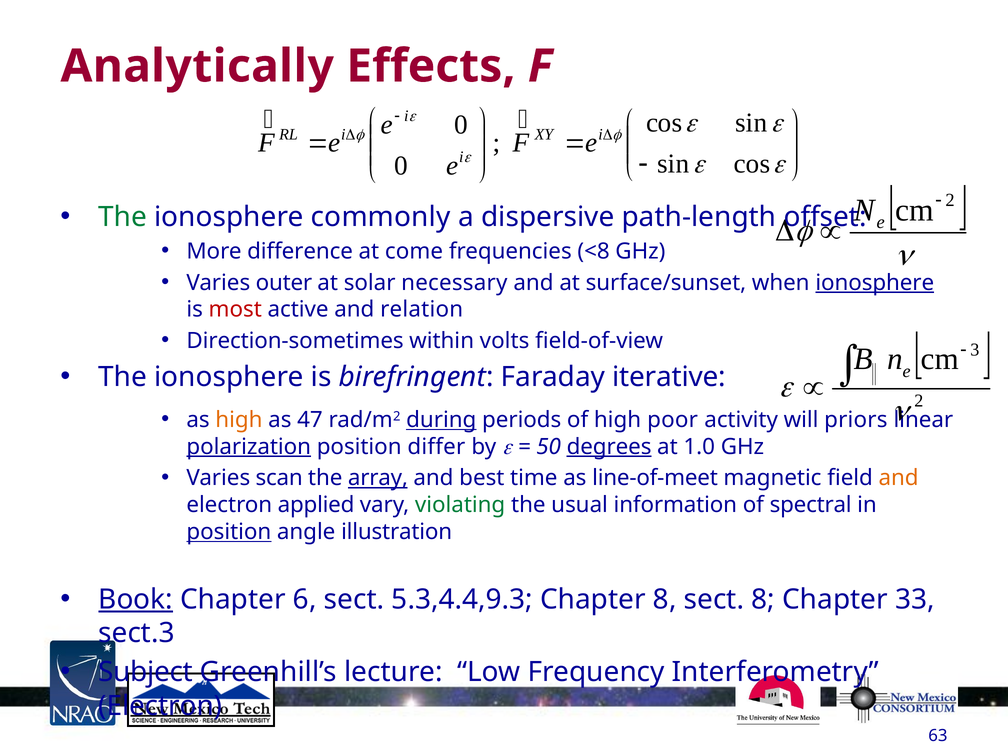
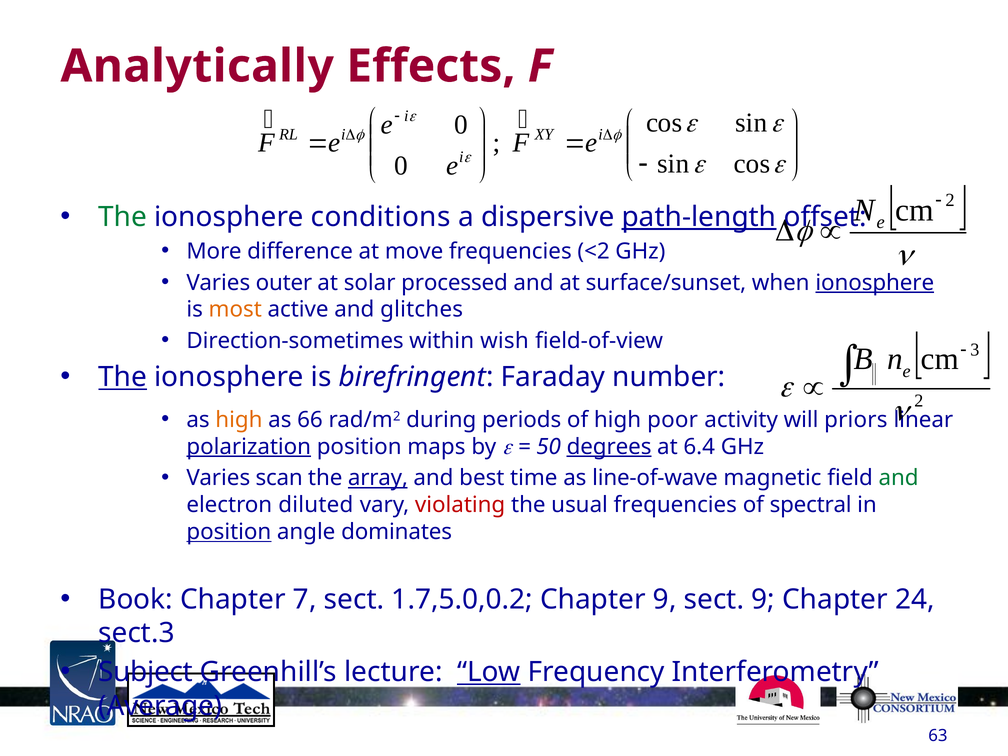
commonly: commonly -> conditions (381, 217)
path-length underline: none -> present (699, 217)
come: come -> move (414, 251)
<8: <8 -> <2 (594, 251)
necessary: necessary -> processed (455, 283)
most colour: red -> orange (235, 310)
relation: relation -> glitches (422, 310)
volts: volts -> wish (504, 341)
The underline: none -> present (123, 377)
iterative: iterative -> number (669, 377)
47: 47 -> 66 (310, 420)
during underline: present -> none (441, 420)
differ: differ -> maps (436, 447)
1.0: 1.0 -> 6.4 (699, 447)
line-of-meet: line-of-meet -> line-of-wave (655, 478)
and colour: orange -> green (899, 478)
applied: applied -> diluted (316, 505)
violating colour: green -> red (460, 505)
usual information: information -> frequencies (675, 505)
illustration: illustration -> dominates (397, 532)
Book underline: present -> none (136, 599)
6: 6 -> 7 (305, 599)
5.3,4.4,9.3: 5.3,4.4,9.3 -> 1.7,5.0,0.2 (462, 599)
Chapter 8: 8 -> 9 (665, 599)
sect 8: 8 -> 9 (763, 599)
33: 33 -> 24 (915, 599)
Low underline: none -> present (489, 672)
Electron: Electron -> Average (160, 706)
